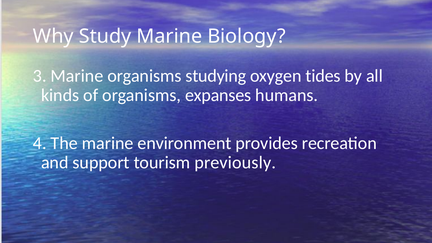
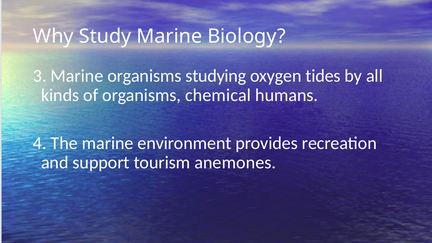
expanses: expanses -> chemical (218, 95)
previously: previously -> anemones (235, 163)
